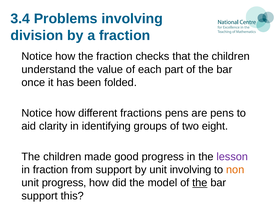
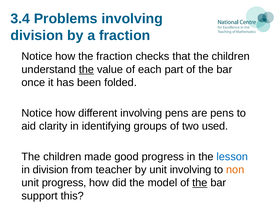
the underline: none -> present (86, 69)
different fractions: fractions -> involving (141, 113)
eight: eight -> used (215, 126)
lesson colour: purple -> blue (232, 157)
in fraction: fraction -> division (51, 170)
from support: support -> teacher (114, 170)
